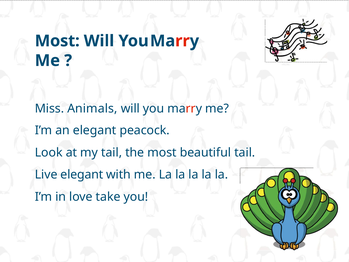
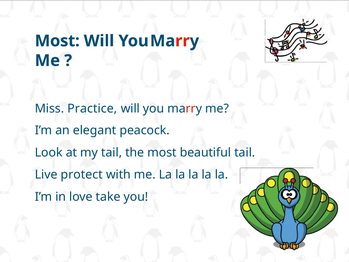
Animals: Animals -> Practice (92, 108)
Live elegant: elegant -> protect (82, 174)
